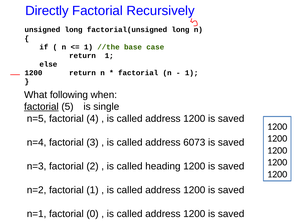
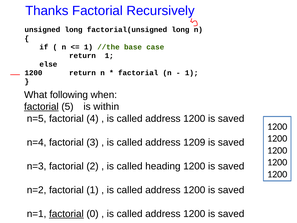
Directly: Directly -> Thanks (47, 11)
single: single -> within (106, 107)
6073: 6073 -> 1209 (194, 142)
factorial underline: none -> present (66, 214)
